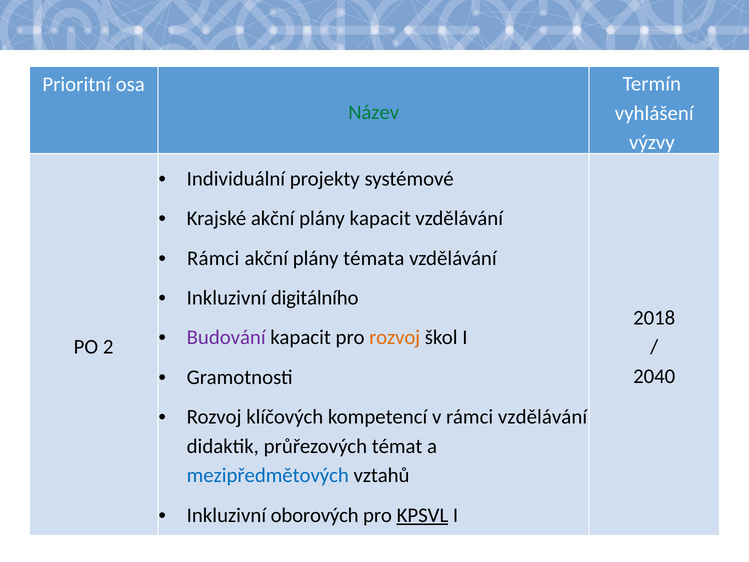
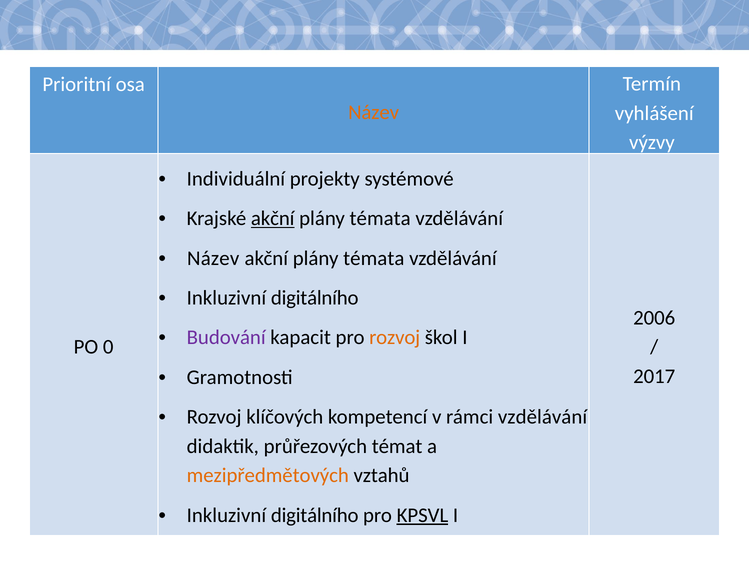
Název colour: green -> orange (374, 112)
akční underline: none -> present (273, 218)
kapacit: kapacit -> témata (380, 218)
Rámci: Rámci -> Název (213, 258)
2018: 2018 -> 2006 (654, 318)
2: 2 -> 0 (108, 347)
2040: 2040 -> 2017 (654, 376)
mezipředmětových colour: blue -> orange (268, 475)
oborových: oborových -> digitálního (315, 515)
